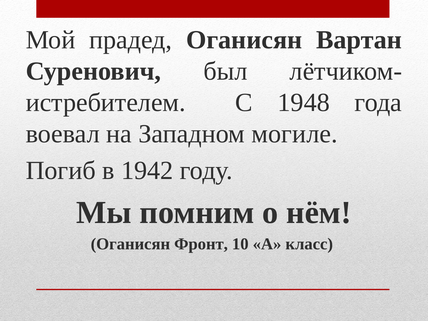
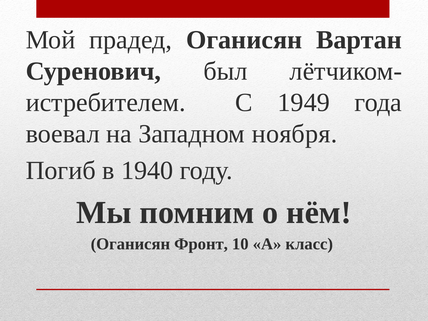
1948: 1948 -> 1949 (304, 103)
могиле: могиле -> ноября (295, 134)
1942: 1942 -> 1940 (147, 171)
